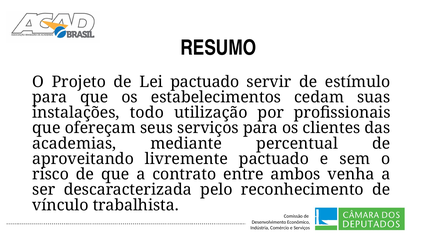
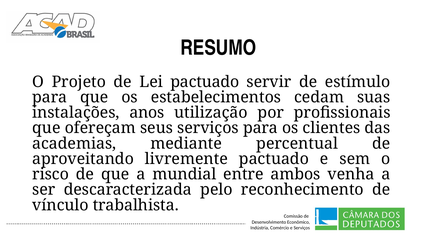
todo: todo -> anos (147, 113)
contrato: contrato -> mundial (184, 174)
